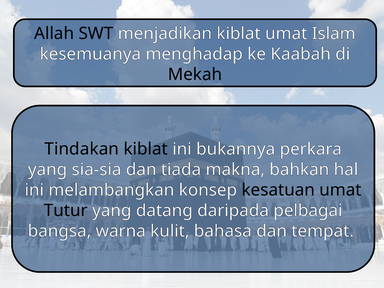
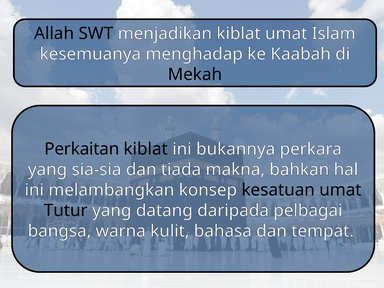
Tindakan: Tindakan -> Perkaitan (82, 149)
